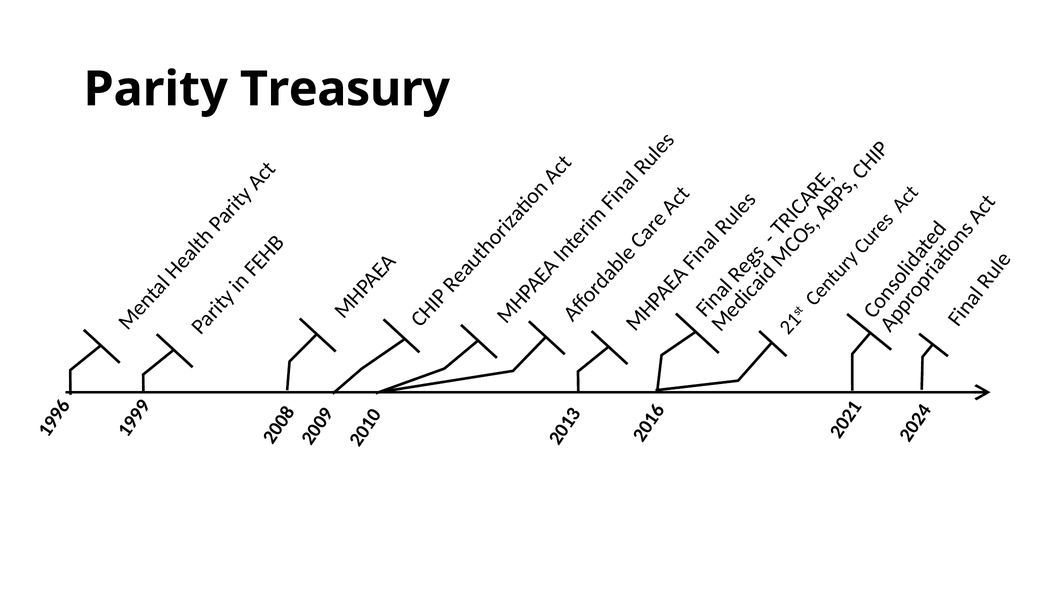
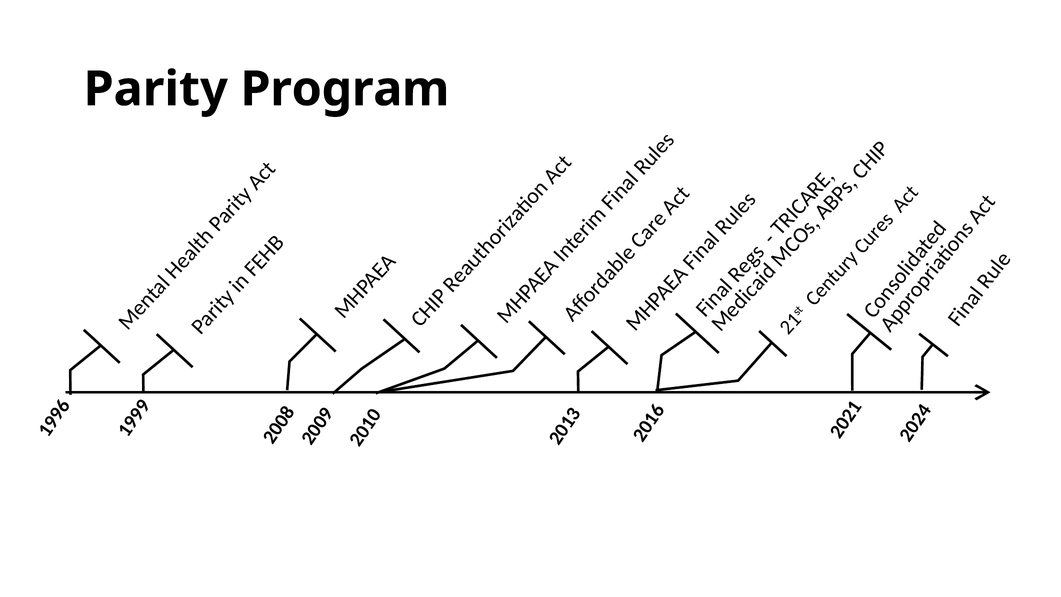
Treasury: Treasury -> Program (345, 89)
